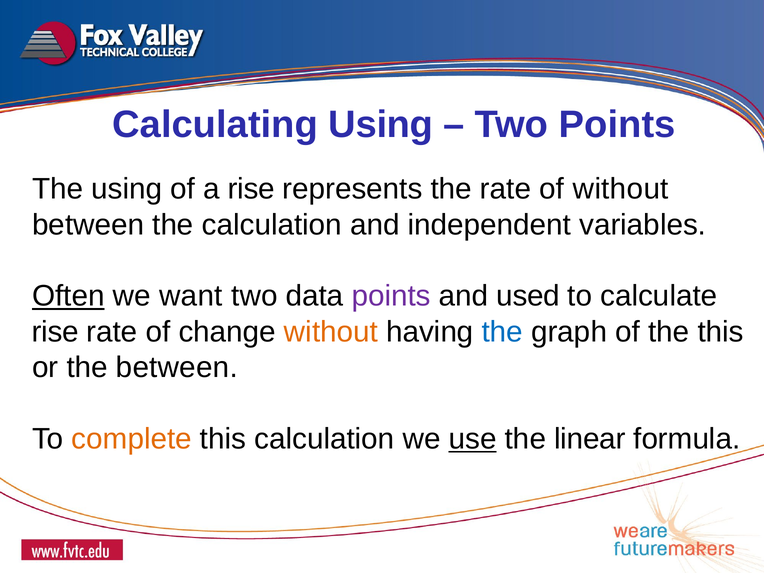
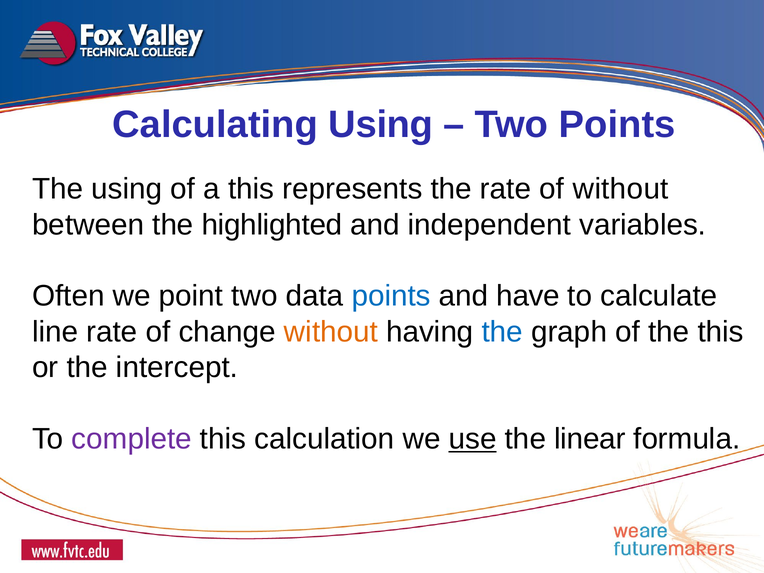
a rise: rise -> this (251, 189)
the calculation: calculation -> highlighted (272, 225)
Often underline: present -> none (68, 296)
want: want -> point (191, 296)
points colour: purple -> blue (391, 296)
used: used -> have (528, 296)
rise: rise -> line (55, 332)
the between: between -> intercept (177, 368)
complete colour: orange -> purple (132, 439)
